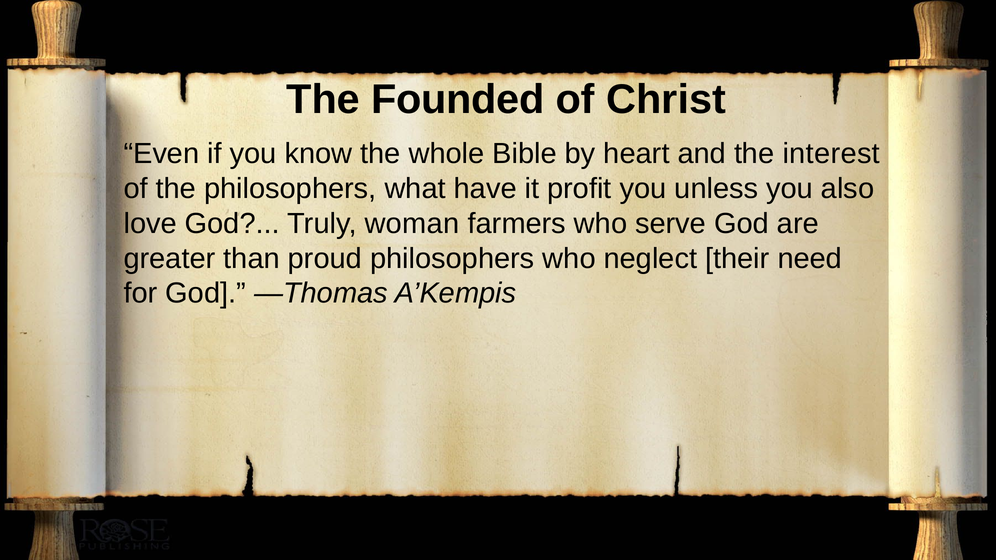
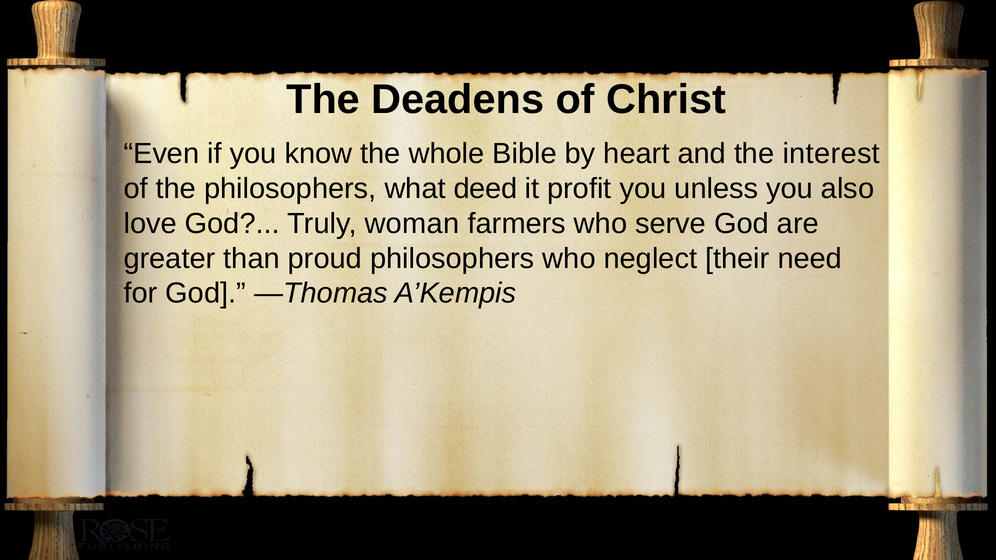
Founded: Founded -> Deadens (458, 99)
have: have -> deed (485, 189)
